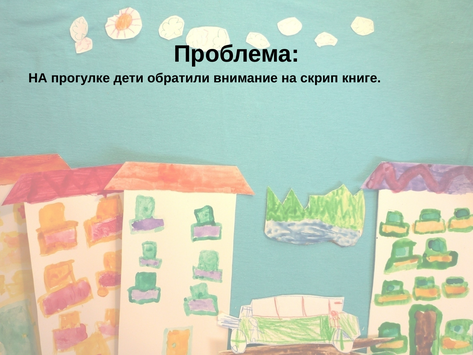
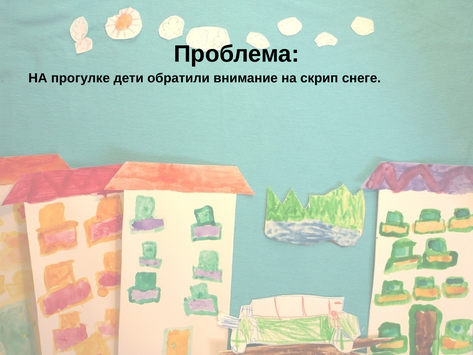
книге: книге -> снеге (361, 78)
